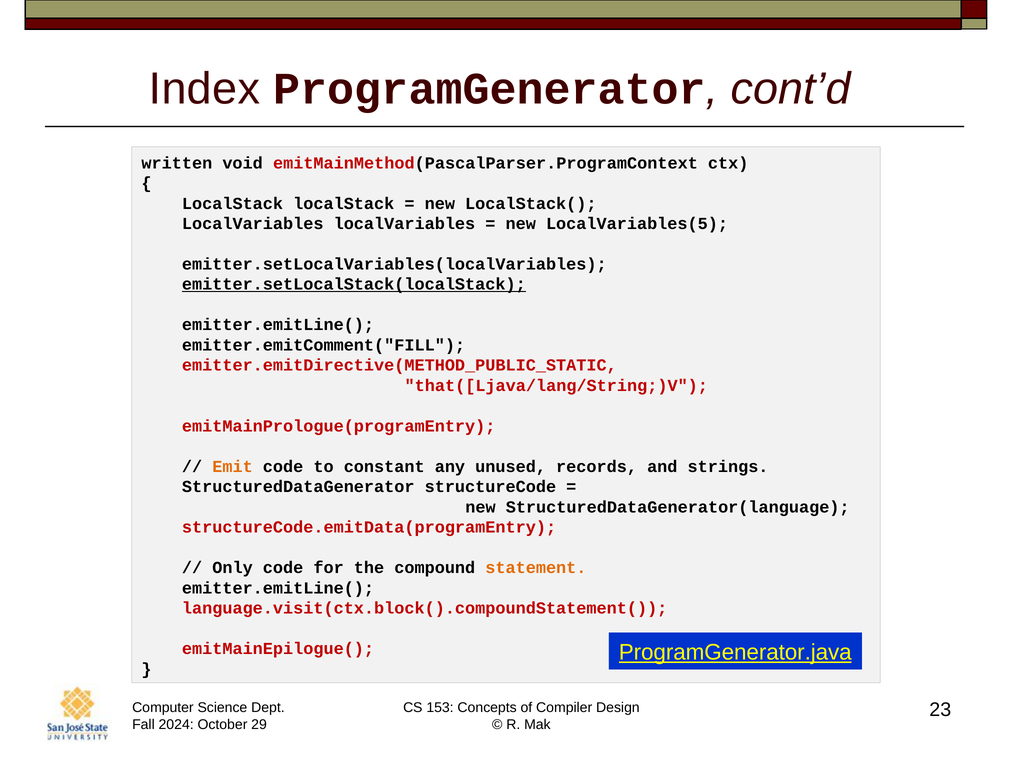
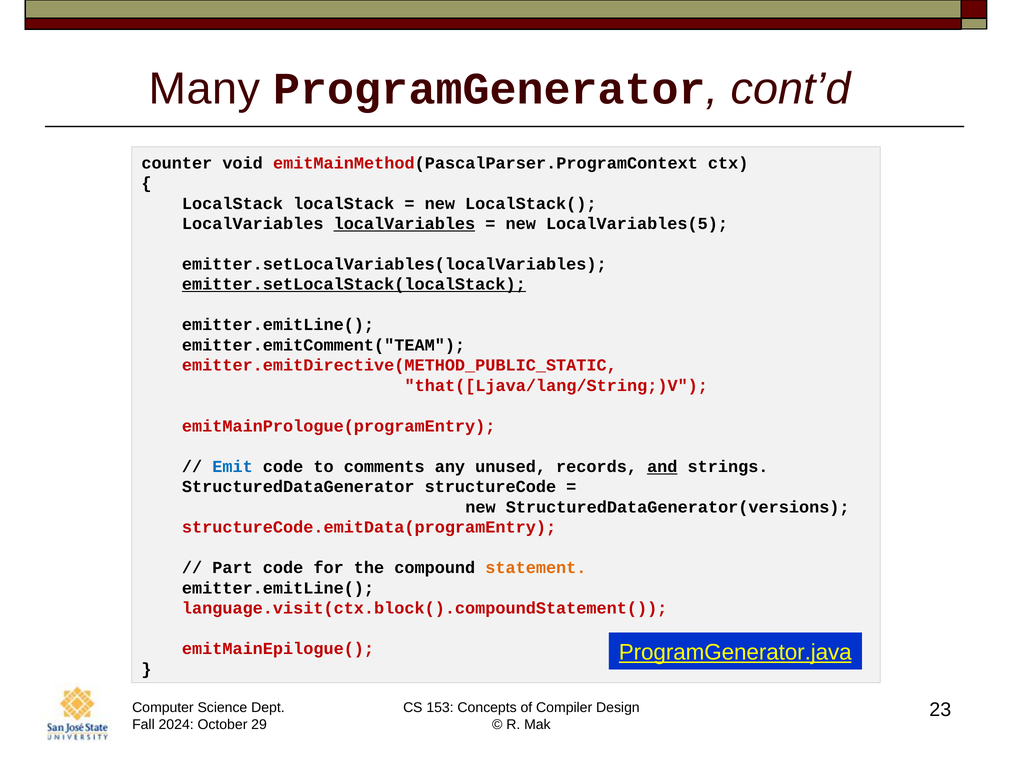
Index: Index -> Many (205, 89)
written: written -> counter (177, 163)
localVariables underline: none -> present (404, 224)
emitter.emitComment("FILL: emitter.emitComment("FILL -> emitter.emitComment("TEAM (324, 345)
Emit colour: orange -> blue (233, 467)
constant: constant -> comments (384, 467)
and underline: none -> present (662, 467)
StructuredDataGenerator(language: StructuredDataGenerator(language -> StructuredDataGenerator(versions (678, 507)
Only: Only -> Part (233, 568)
